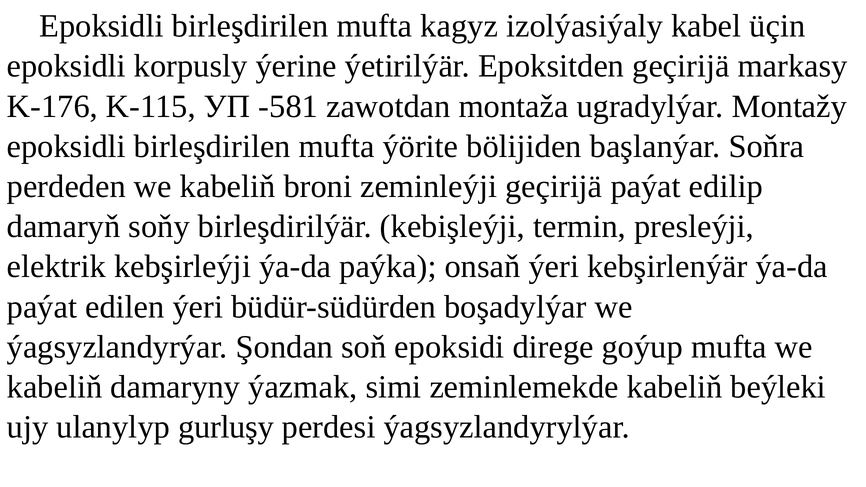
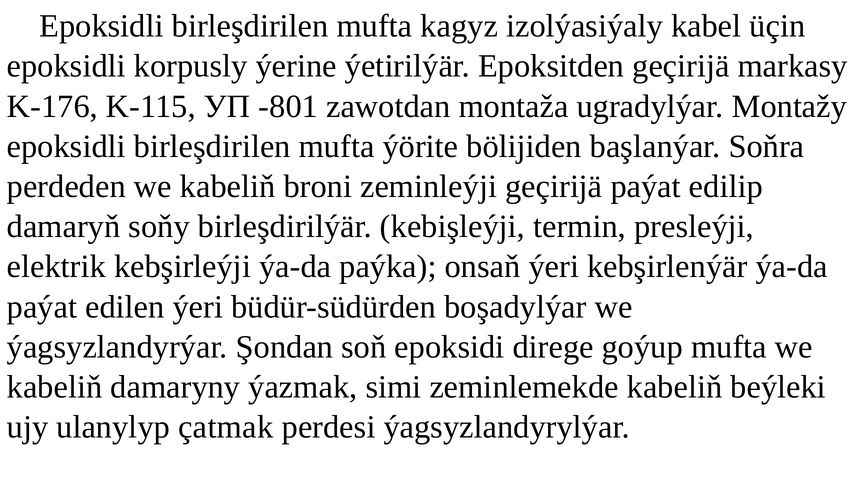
-581: -581 -> -801 (288, 106)
gurluşy: gurluşy -> çatmak (226, 427)
